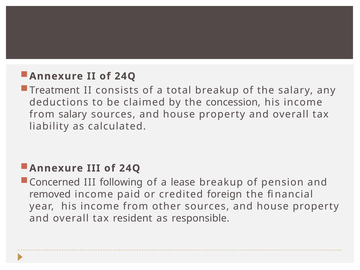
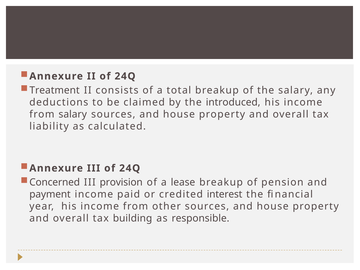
concession: concession -> introduced (233, 102)
following: following -> provision (121, 182)
removed: removed -> payment (50, 194)
foreign: foreign -> interest (225, 194)
resident: resident -> building (133, 218)
